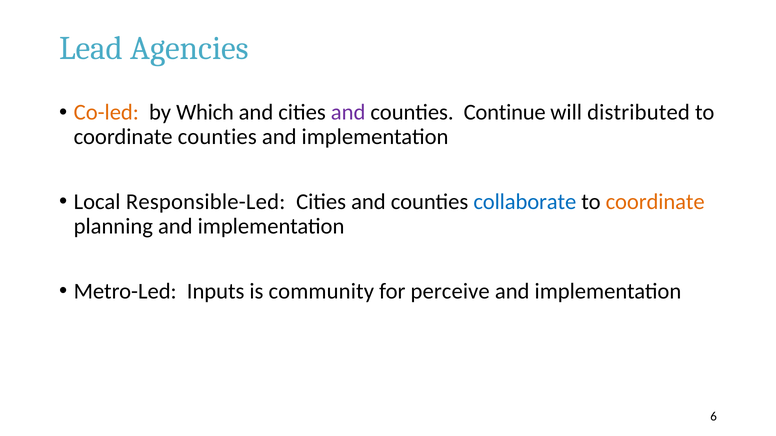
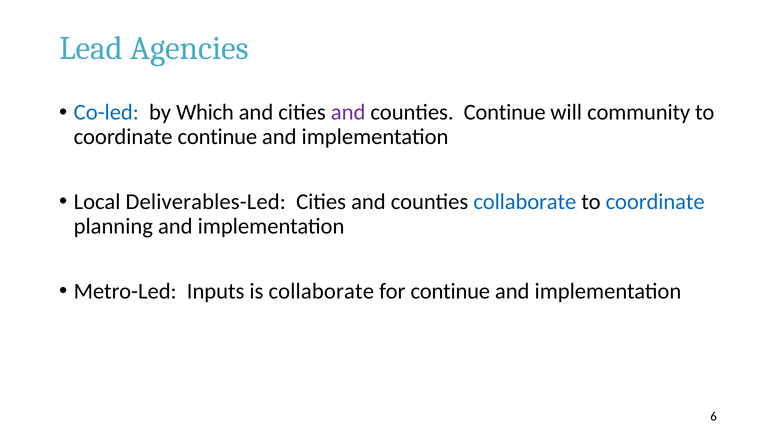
Co-led colour: orange -> blue (106, 113)
distributed: distributed -> community (639, 113)
coordinate counties: counties -> continue (217, 137)
Responsible-Led: Responsible-Led -> Deliverables-Led (206, 202)
coordinate colour: orange -> blue (655, 202)
is community: community -> collaborate (321, 292)
for perceive: perceive -> continue (450, 292)
